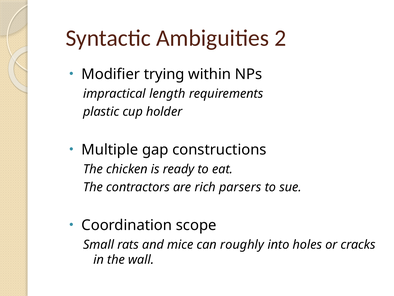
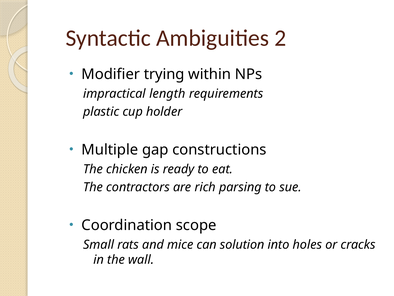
parsers: parsers -> parsing (240, 187)
roughly: roughly -> solution (242, 244)
